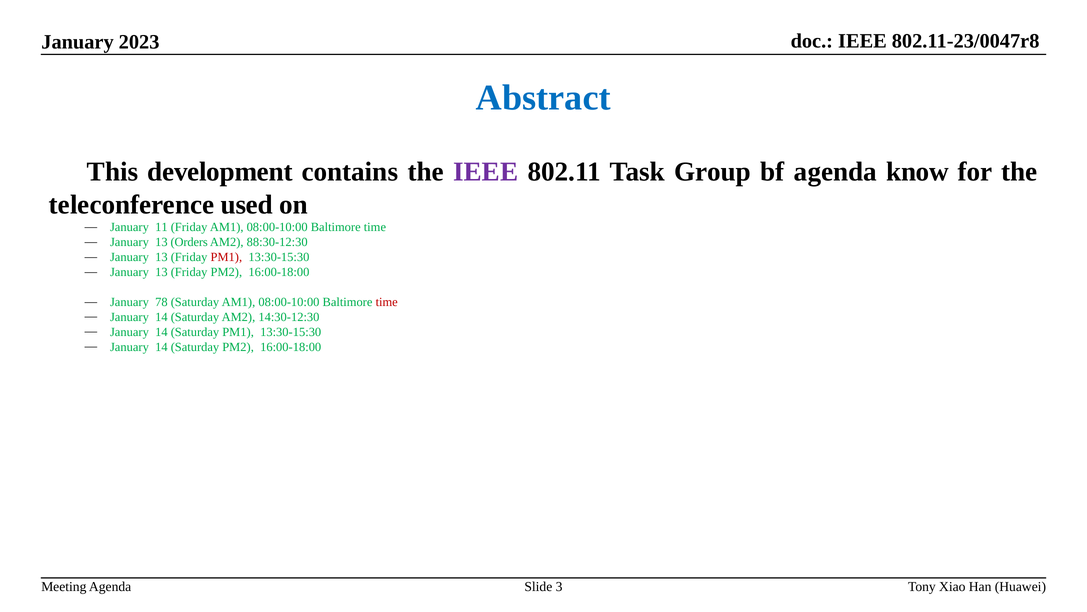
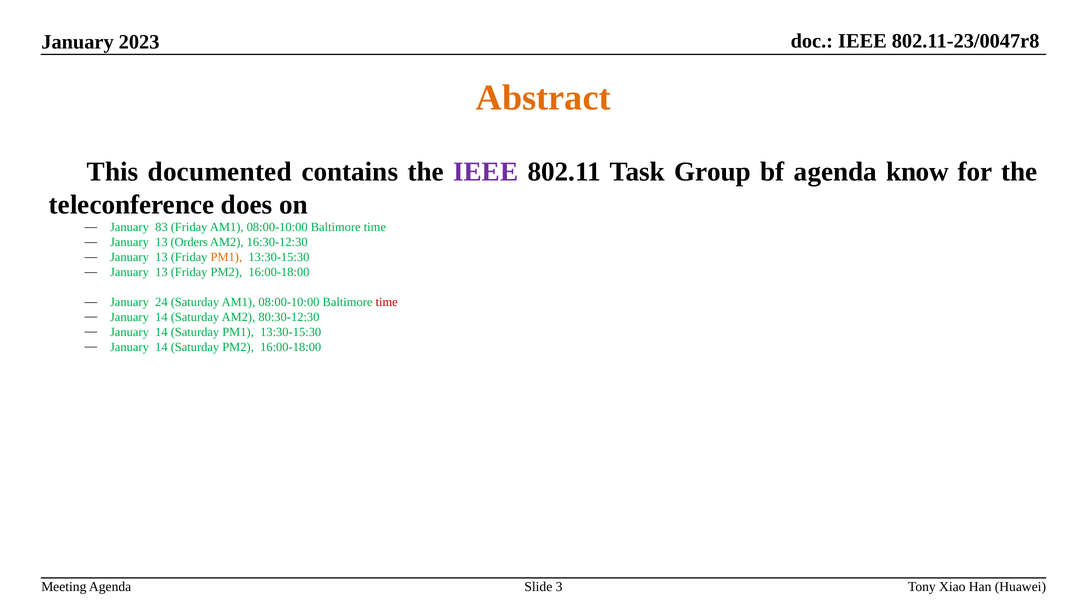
Abstract colour: blue -> orange (543, 98)
development: development -> documented (220, 172)
used: used -> does (247, 204)
11: 11 -> 83 (161, 227)
88:30-12:30: 88:30-12:30 -> 16:30-12:30 (277, 242)
PM1 colour: red -> orange (226, 257)
78: 78 -> 24 (161, 302)
14:30-12:30: 14:30-12:30 -> 80:30-12:30 (289, 317)
